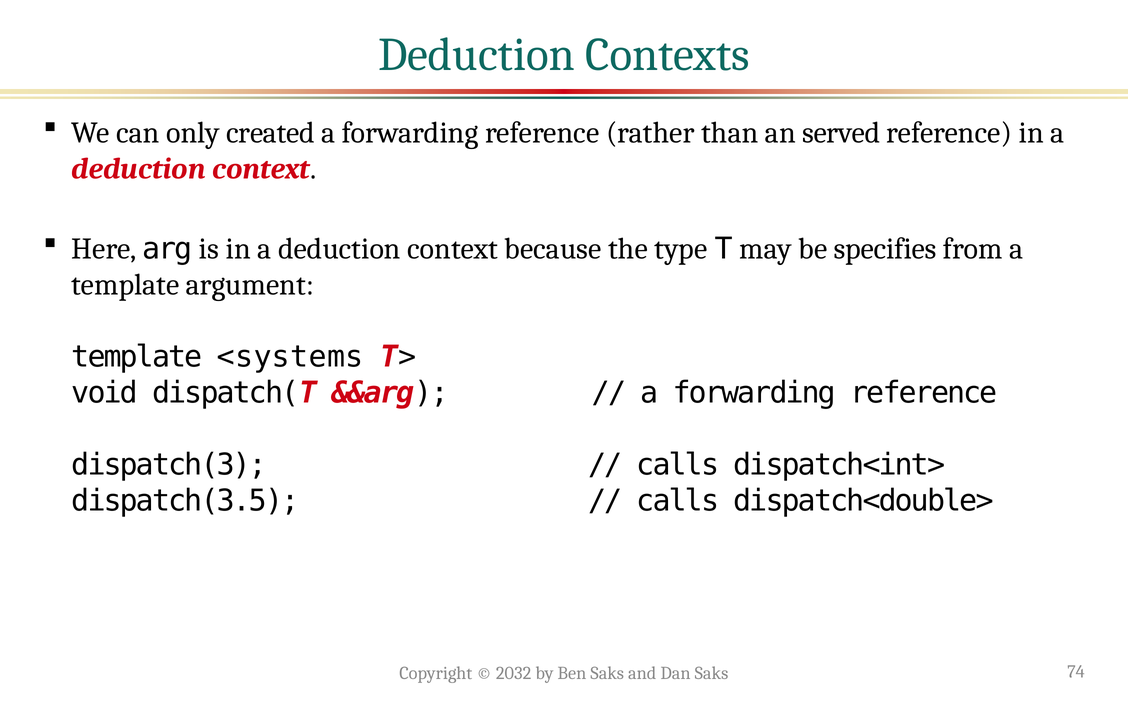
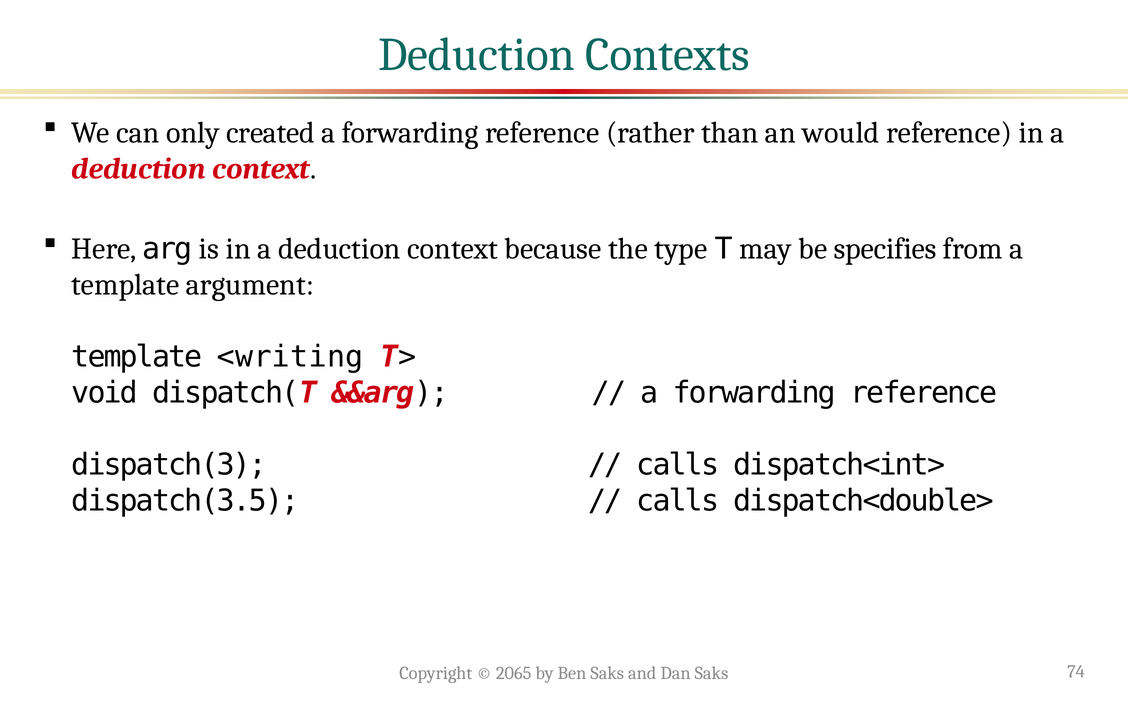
served: served -> would (841, 133)
<systems: <systems -> <writing (290, 357)
2032: 2032 -> 2065 (514, 673)
